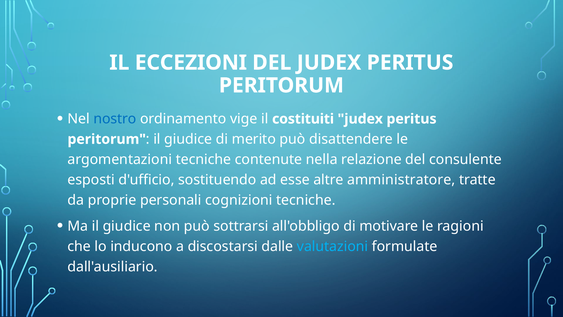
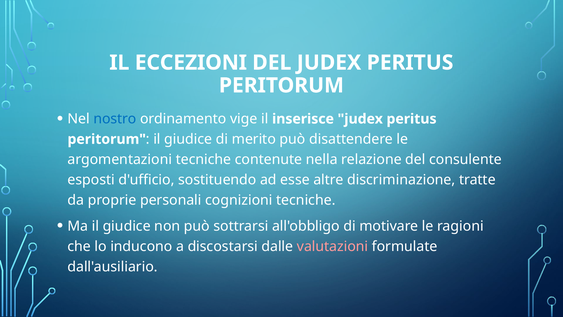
costituiti: costituiti -> inserisce (303, 119)
amministratore: amministratore -> discriminazione (401, 180)
valutazioni colour: light blue -> pink (333, 246)
